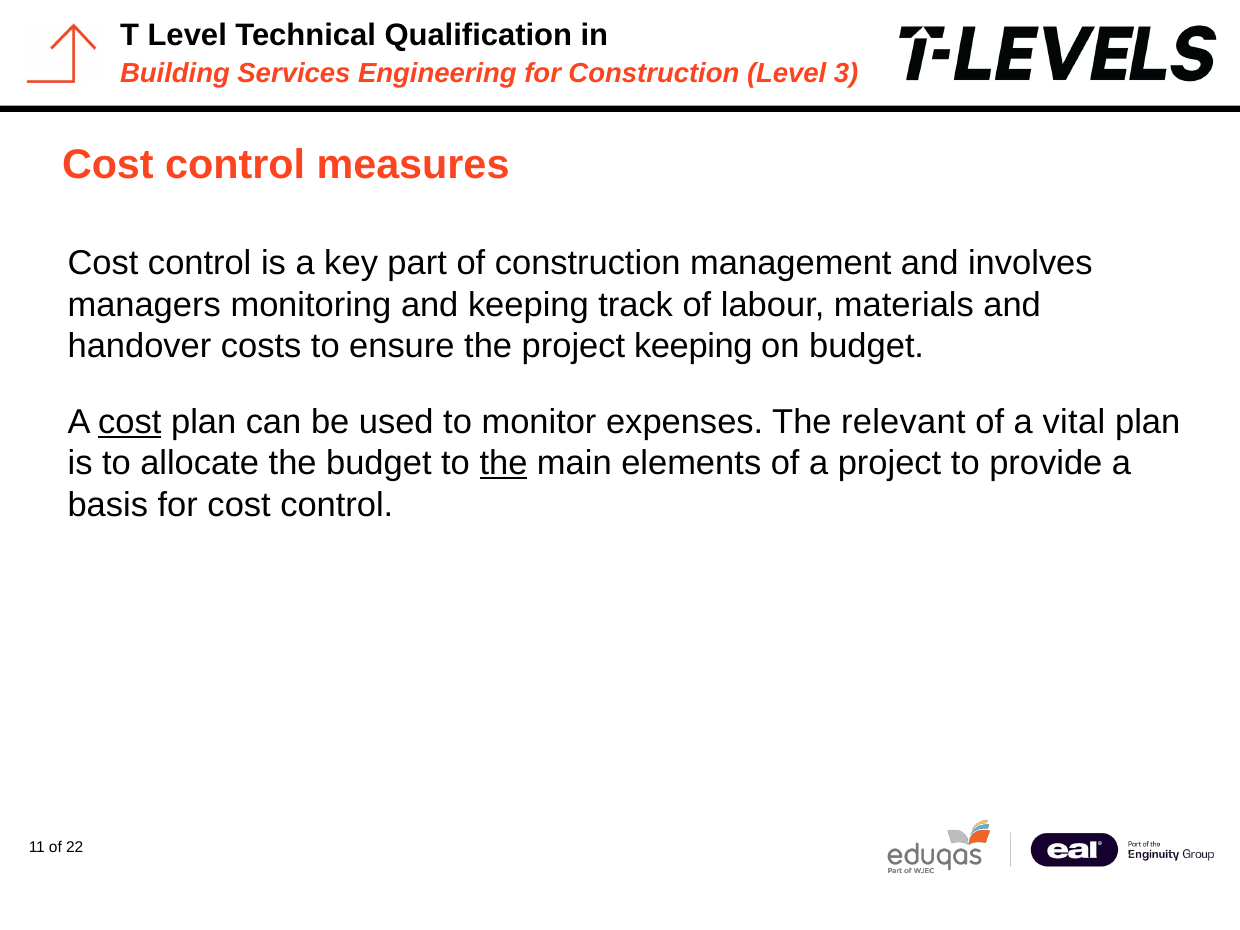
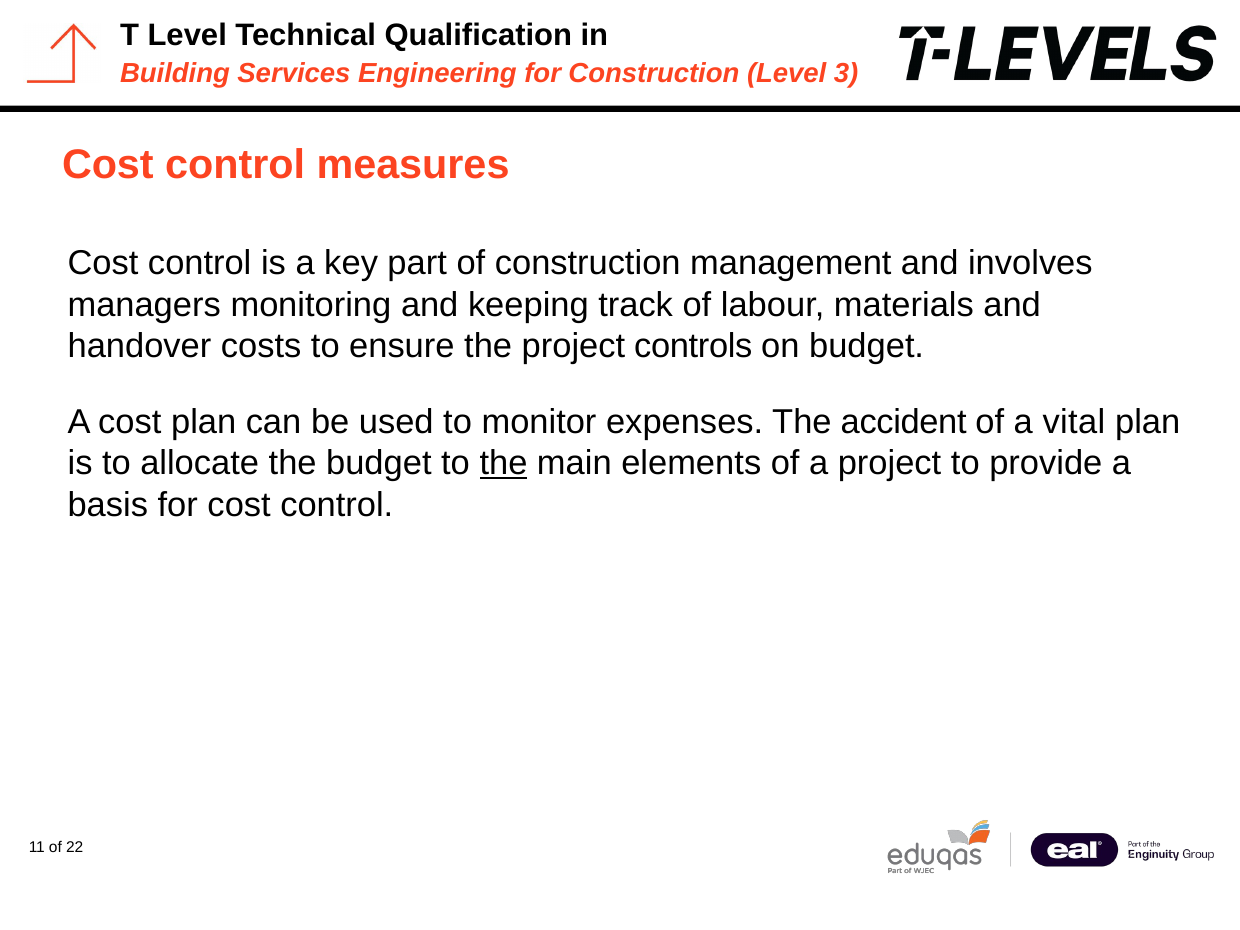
project keeping: keeping -> controls (693, 346)
cost underline: present -> none (130, 422)
relevant: relevant -> accident (904, 422)
